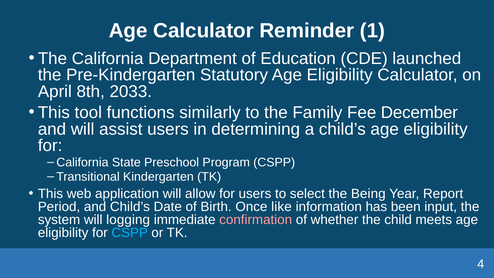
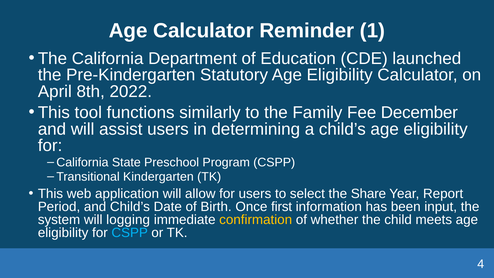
2033: 2033 -> 2022 (131, 91)
Being: Being -> Share (368, 194)
like: like -> first (282, 207)
confirmation colour: pink -> yellow (256, 220)
